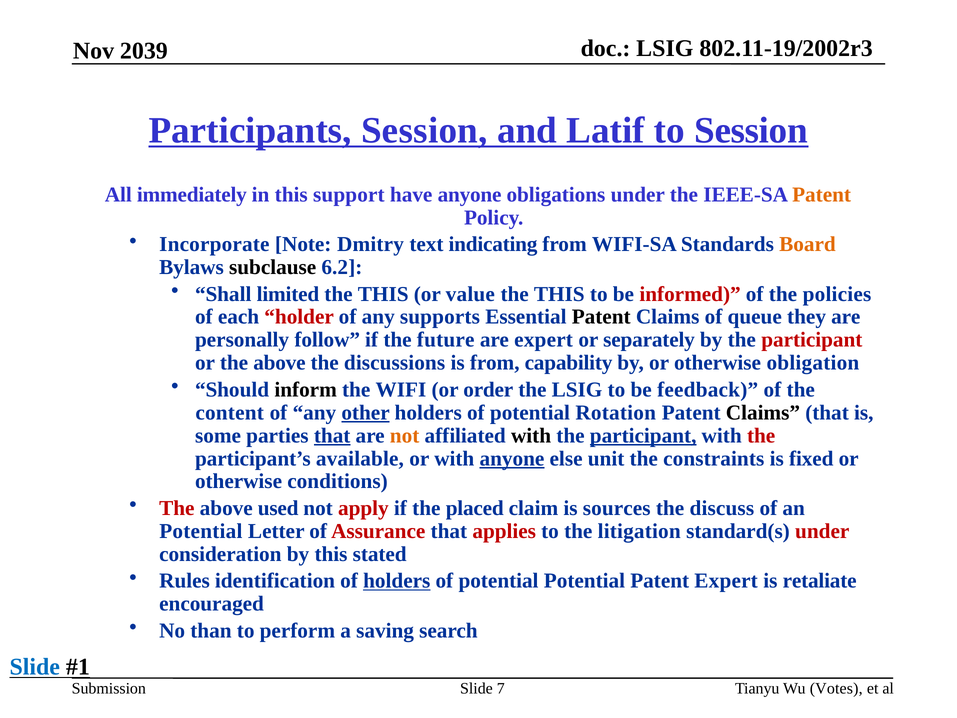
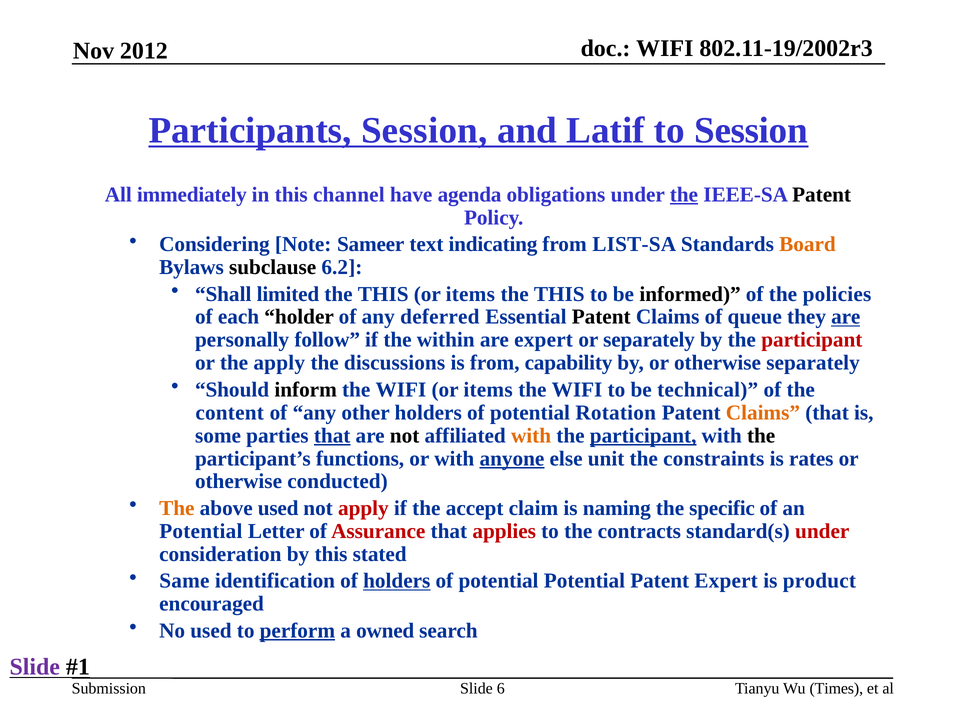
LSIG: LSIG -> WIFI (665, 48)
2039: 2039 -> 2012 (144, 51)
support: support -> channel (349, 195)
have anyone: anyone -> agenda (470, 195)
the underline: none -> present (684, 195)
Patent colour: orange -> black (822, 195)
Incorporate: Incorporate -> Considering (214, 244)
Dmitry: Dmitry -> Sameer (371, 244)
WIFI-SA: WIFI-SA -> LIST-SA (634, 244)
value: value -> items (470, 294)
informed colour: red -> black (690, 294)
holder colour: red -> black (299, 317)
supports: supports -> deferred (440, 317)
are underline: none -> present (846, 317)
future: future -> within (446, 340)
or the above: above -> apply (279, 363)
otherwise obligation: obligation -> separately (813, 363)
order: order -> items (488, 390)
LSIG: LSIG -> WIFI (577, 390)
feedback: feedback -> technical (708, 390)
other underline: present -> none (366, 412)
Claims colour: black -> orange (763, 412)
not colour: orange -> black (405, 435)
with colour: black -> orange (531, 435)
the colour: red -> black (761, 435)
available: available -> functions (360, 458)
fixed: fixed -> rates (811, 458)
conditions: conditions -> conducted (338, 481)
The colour: red -> orange (177, 508)
placed: placed -> accept (475, 508)
sources: sources -> naming (617, 508)
discuss: discuss -> specific (722, 508)
litigation: litigation -> contracts (639, 531)
Rules: Rules -> Same (184, 581)
retaliate: retaliate -> product (819, 581)
No than: than -> used (211, 630)
perform underline: none -> present (297, 630)
saving: saving -> owned (385, 630)
Slide colour: blue -> purple (35, 667)
7: 7 -> 6 (501, 688)
Votes: Votes -> Times (836, 688)
